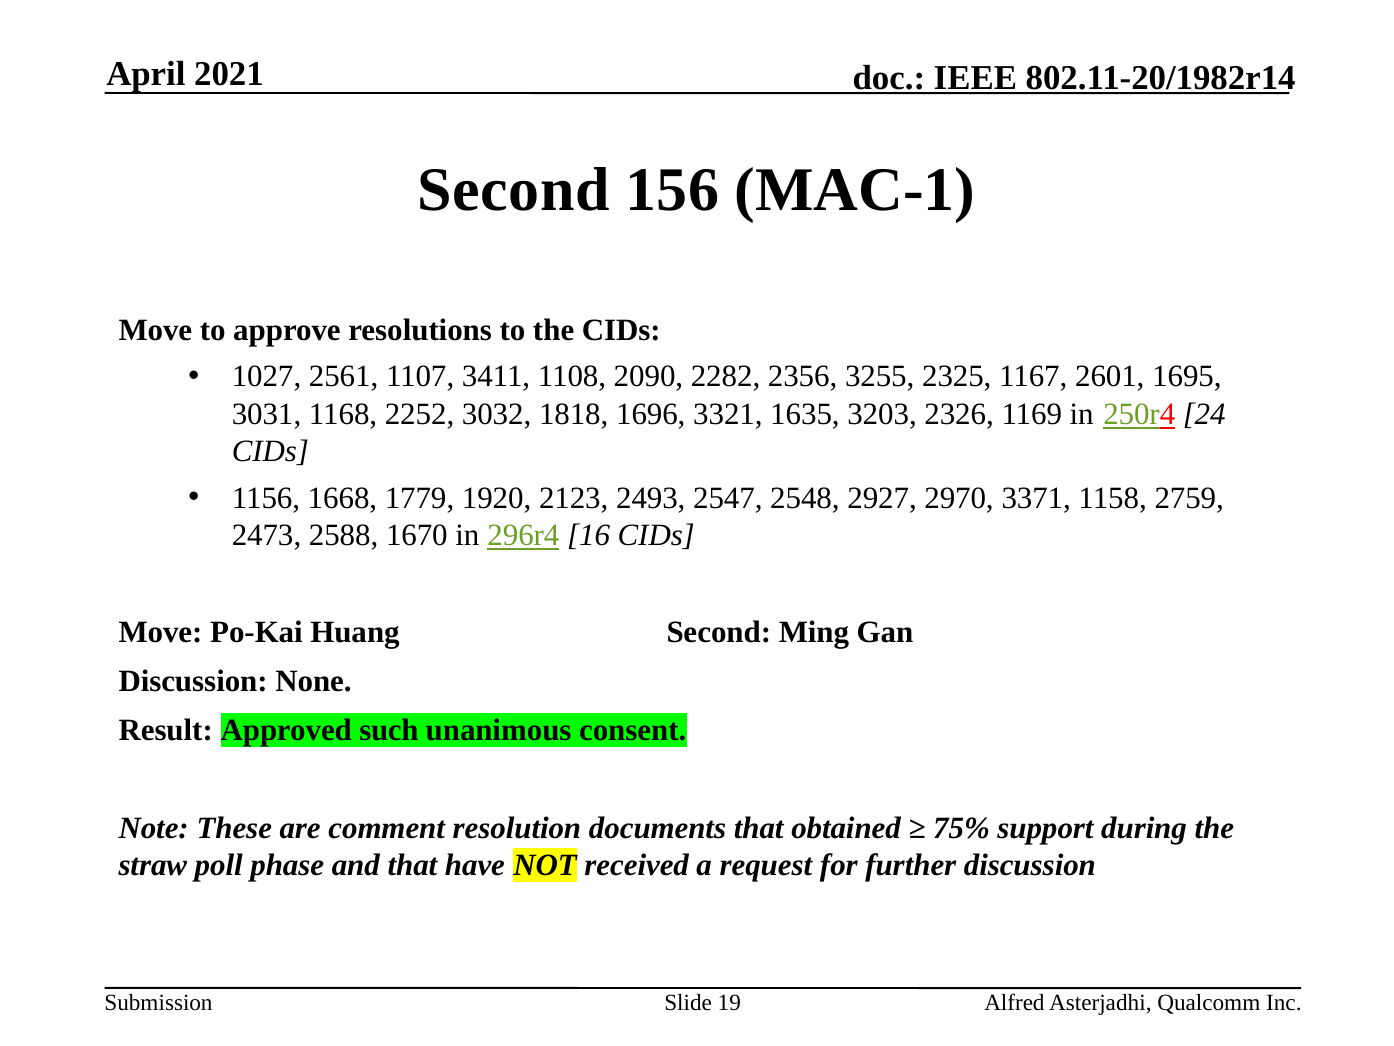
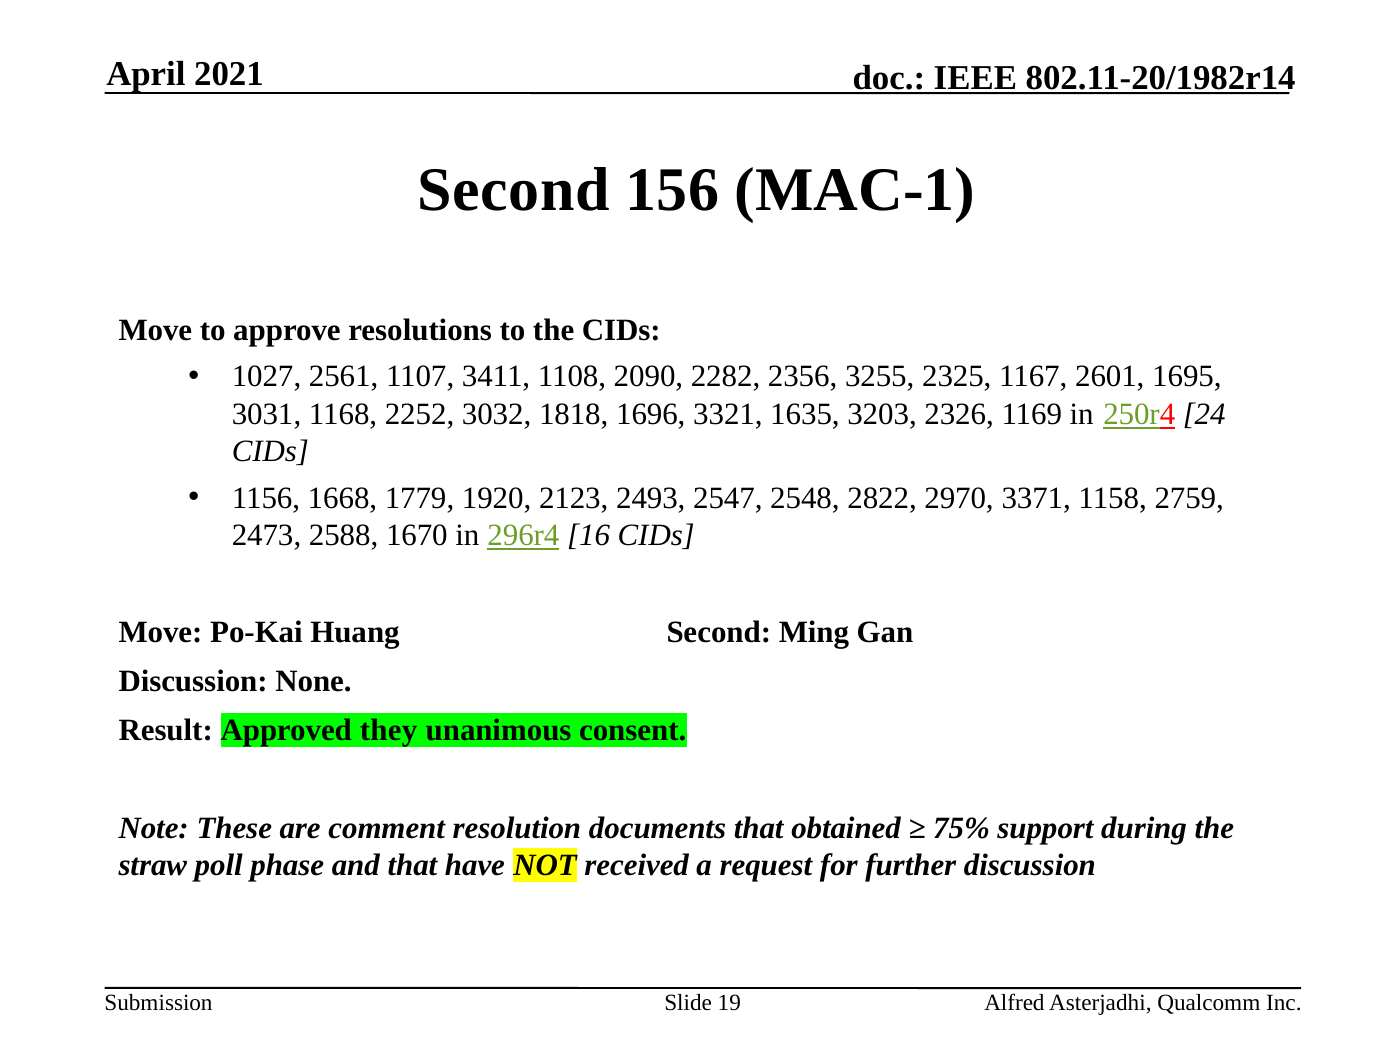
2927: 2927 -> 2822 (882, 498)
such: such -> they (389, 730)
